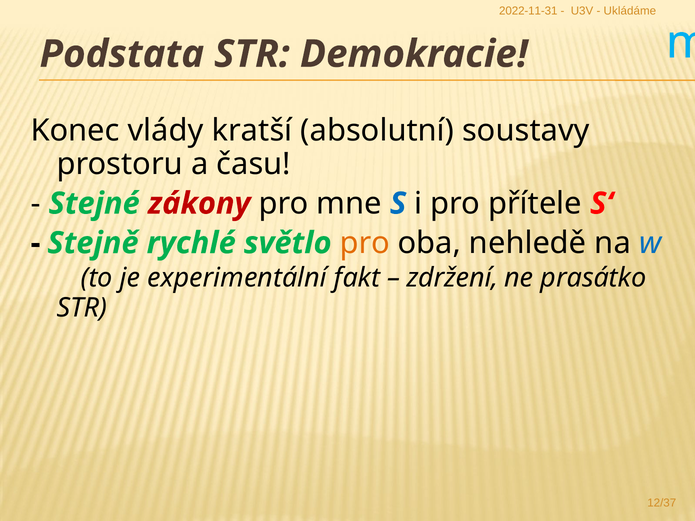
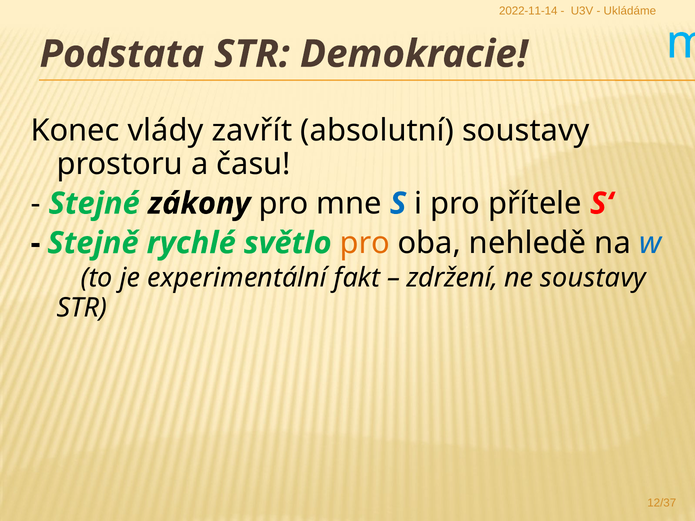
2022-11-31: 2022-11-31 -> 2022-11-14 (528, 11)
kratší: kratší -> zavřít (252, 131)
zákony colour: red -> black (199, 204)
ne prasátko: prasátko -> soustavy (593, 278)
